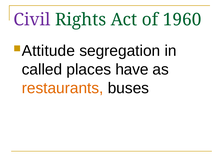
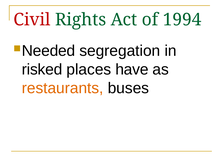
Civil colour: purple -> red (32, 20)
1960: 1960 -> 1994 (182, 20)
Attitude: Attitude -> Needed (48, 51)
called: called -> risked (42, 69)
